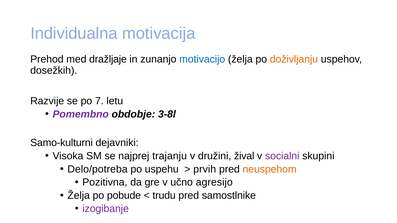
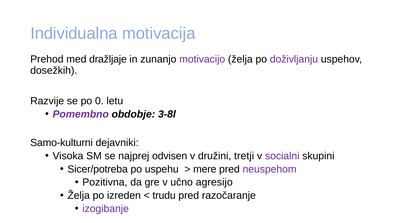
motivacijo colour: blue -> purple (202, 59)
doživljanju colour: orange -> purple (294, 59)
7: 7 -> 0 (99, 101)
trajanju: trajanju -> odvisen (170, 156)
žival: žival -> tretji (244, 156)
Delo/potreba: Delo/potreba -> Sicer/potreba (98, 169)
prvih: prvih -> mere (205, 169)
neuspehom colour: orange -> purple (270, 169)
pobude: pobude -> izreden (124, 196)
samostlnike: samostlnike -> razočaranje (229, 196)
